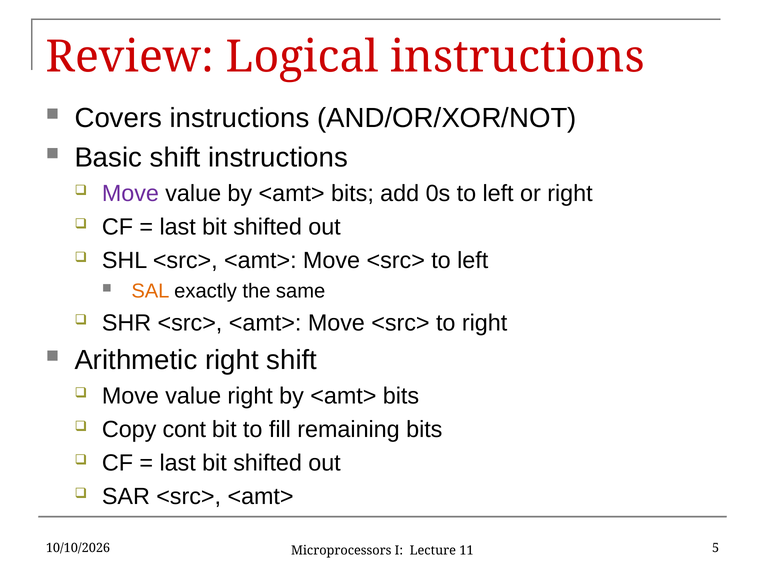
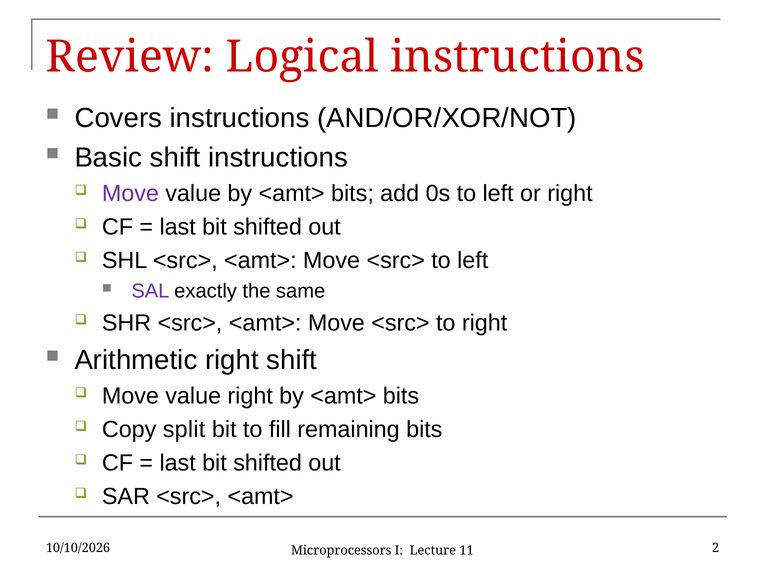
SAL colour: orange -> purple (150, 291)
cont: cont -> split (184, 429)
5: 5 -> 2 (716, 548)
